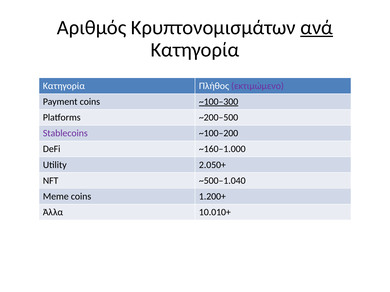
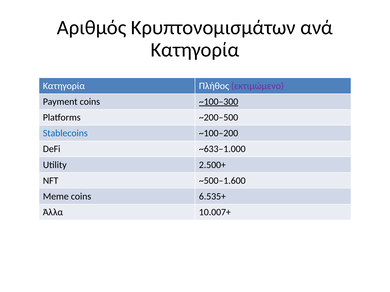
ανά underline: present -> none (317, 28)
Stablecoins colour: purple -> blue (65, 133)
~160–1.000: ~160–1.000 -> ~633–1.000 (222, 149)
2.050+: 2.050+ -> 2.500+ (212, 165)
~500–1.040: ~500–1.040 -> ~500–1.600 (222, 181)
1.200+: 1.200+ -> 6.535+ (212, 197)
10.010+: 10.010+ -> 10.007+ (215, 213)
